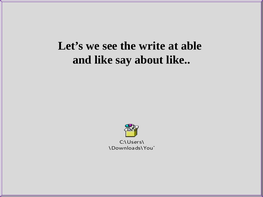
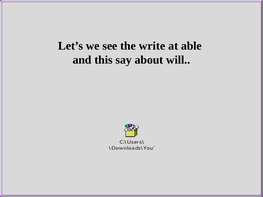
and like: like -> this (104, 60)
about like: like -> will (178, 60)
